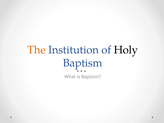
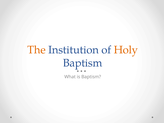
Holy colour: black -> orange (126, 50)
